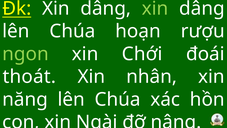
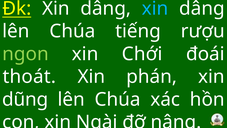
xin colour: light green -> light blue (155, 8)
hoạn: hoạn -> tiếng (138, 31)
nhân: nhân -> phán (152, 77)
năng: năng -> dũng (25, 99)
